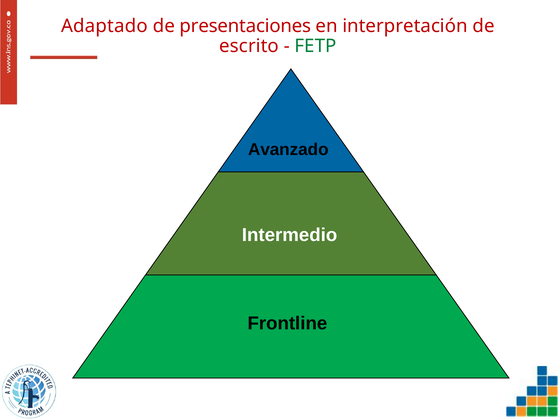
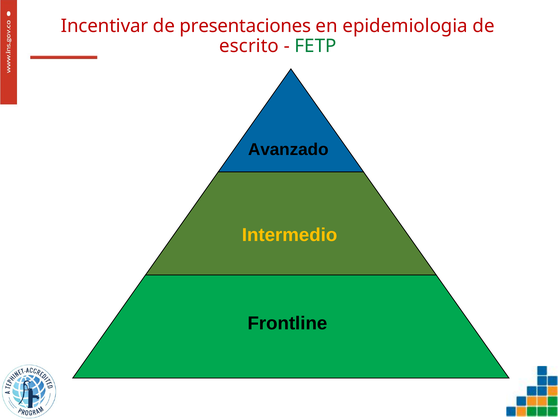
Adaptado: Adaptado -> Incentivar (105, 26)
interpretación: interpretación -> epidemiologia (405, 26)
Intermedio colour: white -> yellow (290, 235)
